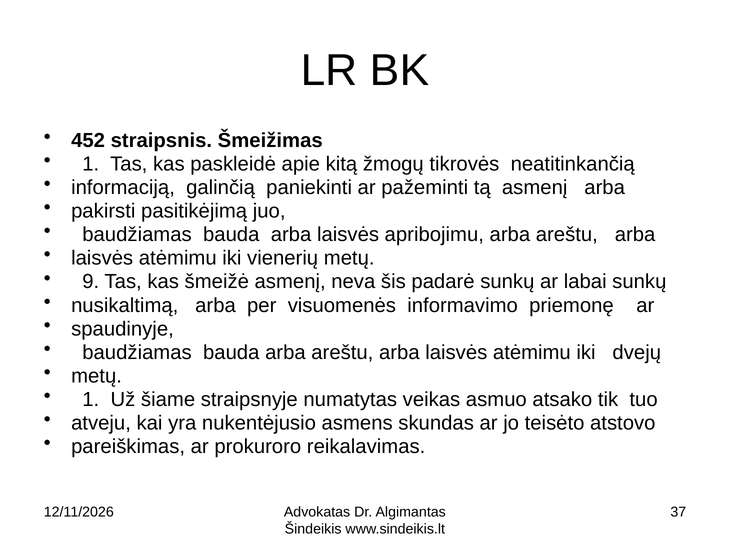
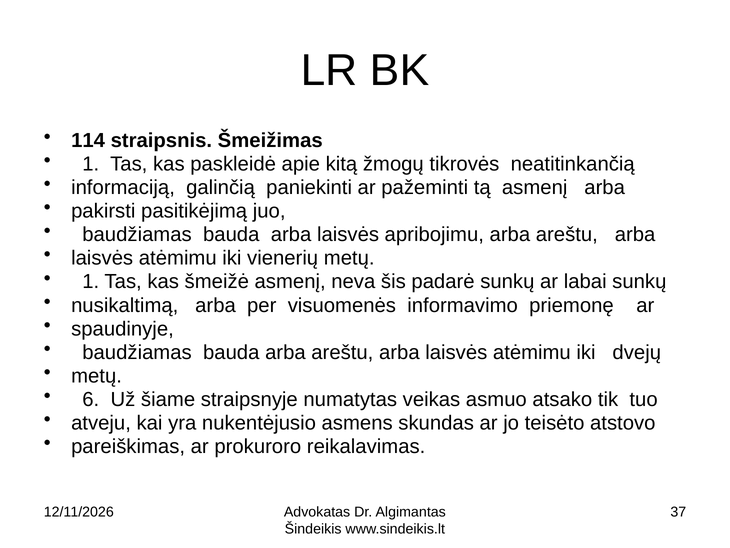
452: 452 -> 114 (88, 140)
9: 9 -> 1 (91, 282)
1: 1 -> 6 (91, 399)
